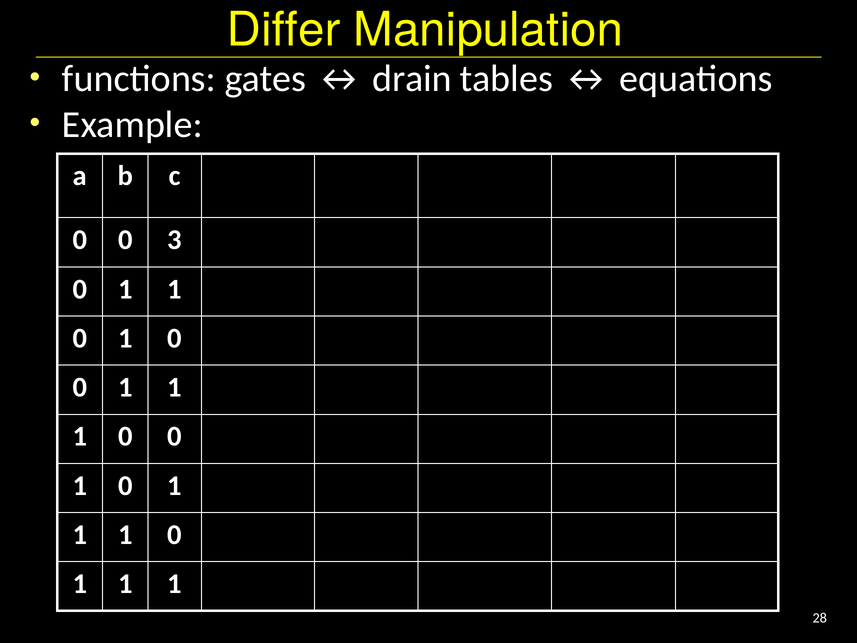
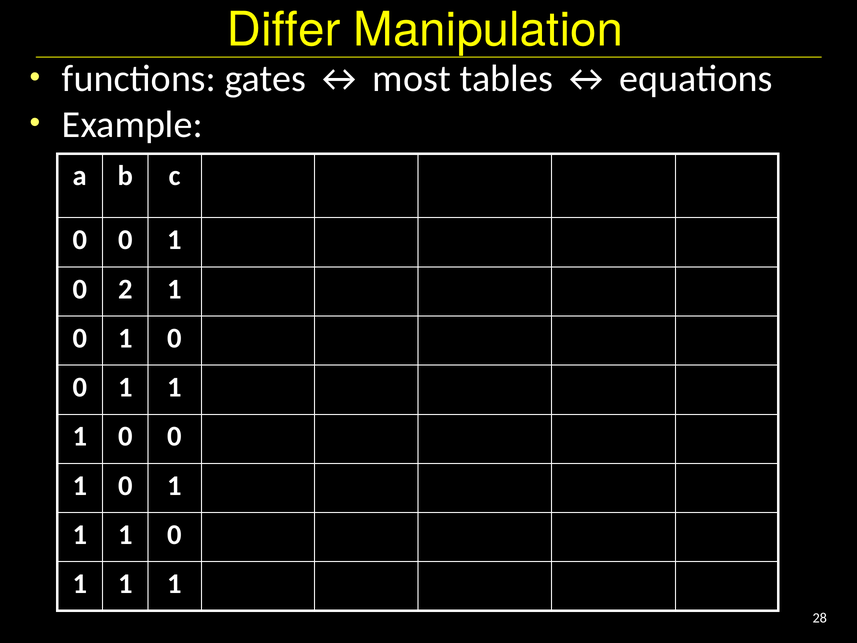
drain: drain -> most (412, 79)
3: 3 -> 1 (175, 240)
1: 1 -> 2 (125, 289)
